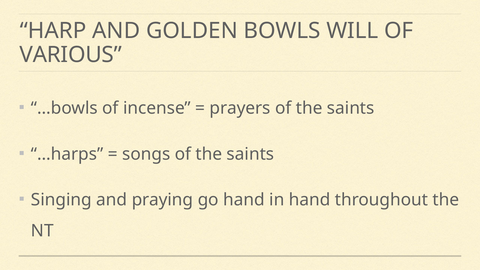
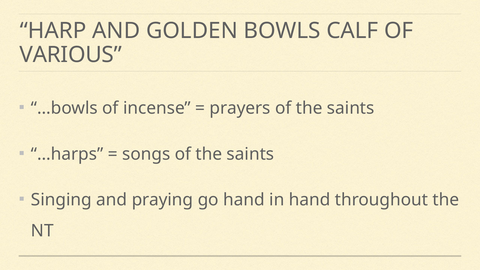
WILL: WILL -> CALF (352, 31)
